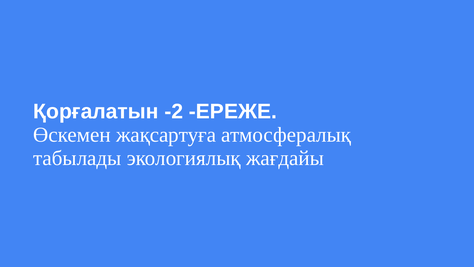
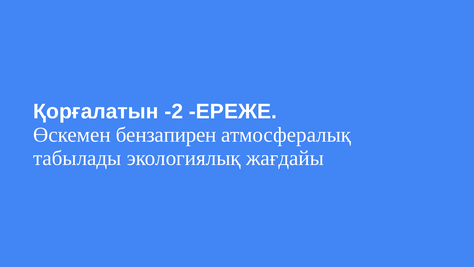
жақсартуға: жақсартуға -> бензапирен (166, 135)
